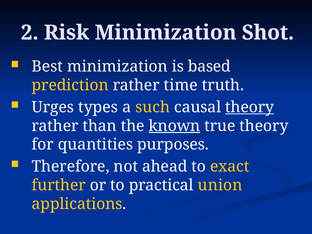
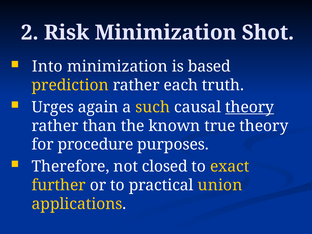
Best: Best -> Into (47, 67)
time: time -> each (181, 85)
types: types -> again (98, 107)
known underline: present -> none (174, 126)
quantities: quantities -> procedure (96, 145)
ahead: ahead -> closed (165, 166)
